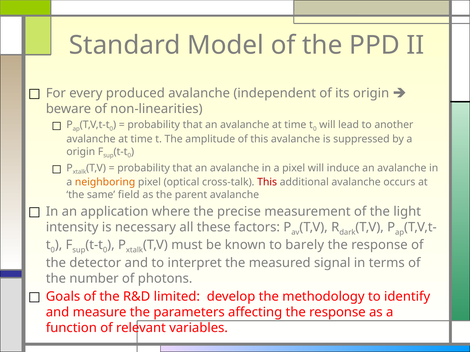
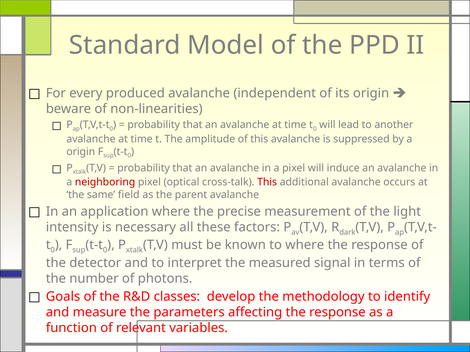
neighboring colour: orange -> red (105, 182)
to barely: barely -> where (305, 245)
limited: limited -> classes (177, 297)
